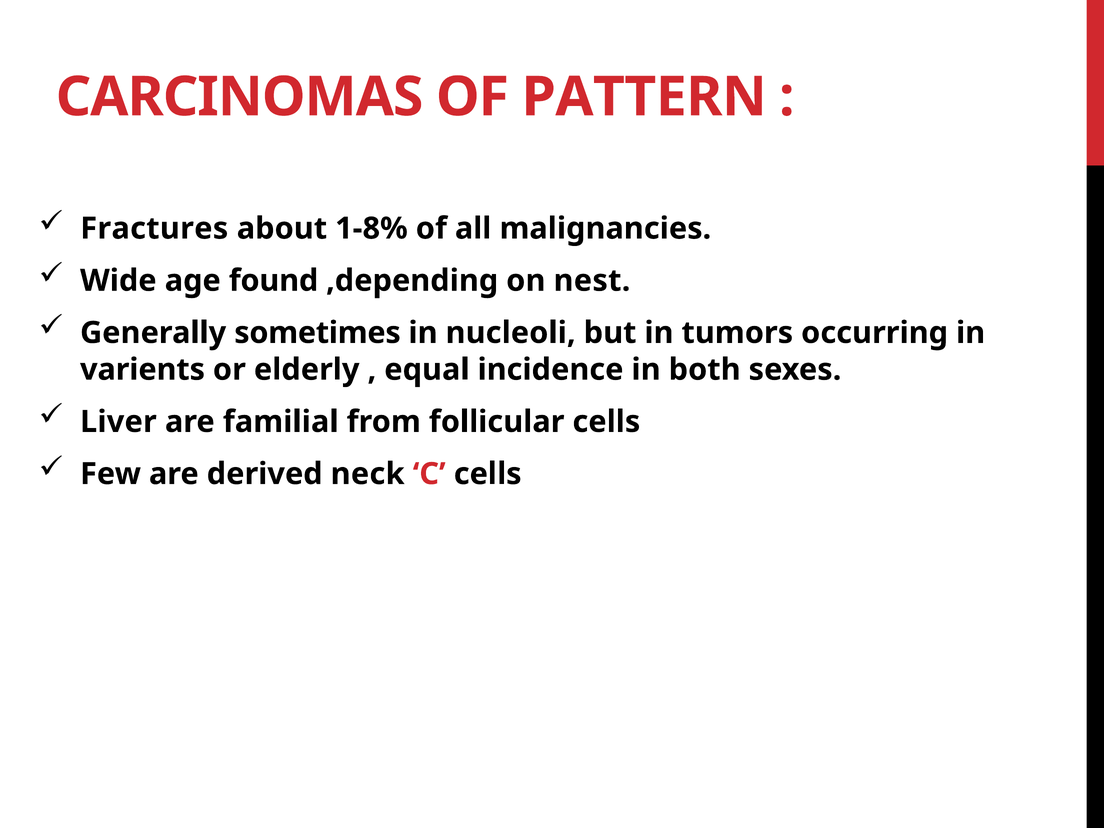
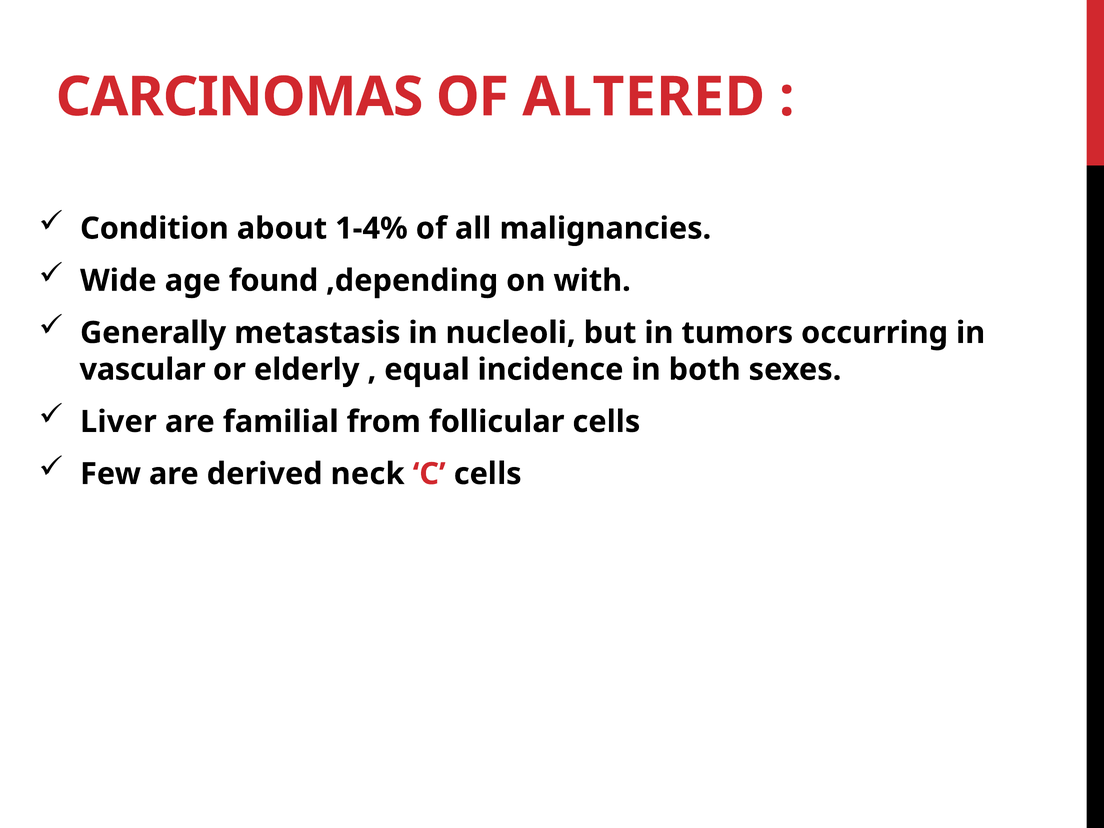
PATTERN: PATTERN -> ALTERED (644, 97)
Fractures: Fractures -> Condition (154, 228)
1-8%: 1-8% -> 1-4% (371, 228)
nest: nest -> with (592, 281)
sometimes: sometimes -> metastasis (317, 333)
varients: varients -> vascular (143, 370)
